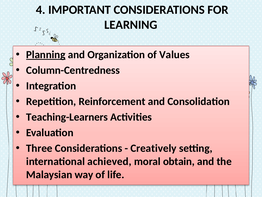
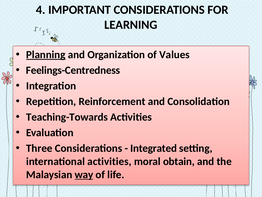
Column-Centredness: Column-Centredness -> Feelings-Centredness (73, 70)
Teaching-Learners: Teaching-Learners -> Teaching-Towards (67, 117)
Creatively: Creatively -> Integrated (154, 148)
international achieved: achieved -> activities (109, 161)
way underline: none -> present (84, 174)
